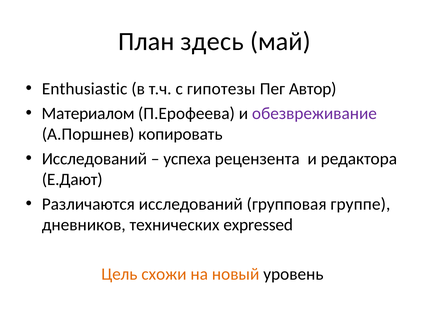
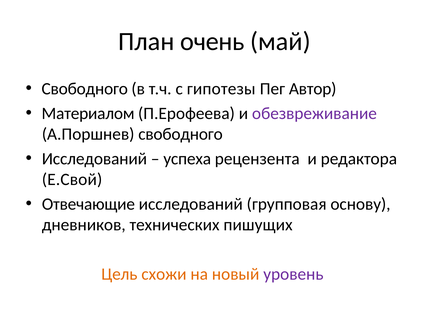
здесь: здесь -> очень (212, 42)
Enthusiastic: Enthusiastic -> Свободного (85, 89)
А.Поршнев копировать: копировать -> свободного (180, 134)
Е.Дают: Е.Дают -> Е.Свой (72, 179)
Различаются: Различаются -> Отвечающие (88, 204)
группе: группе -> основу (360, 204)
expressed: expressed -> пишущих (258, 225)
уровень colour: black -> purple (293, 274)
